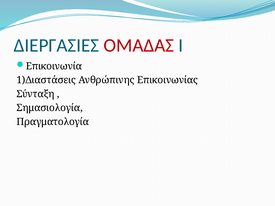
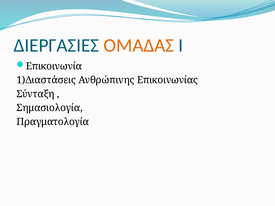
ΟΜΑΔΑΣ colour: red -> orange (139, 45)
